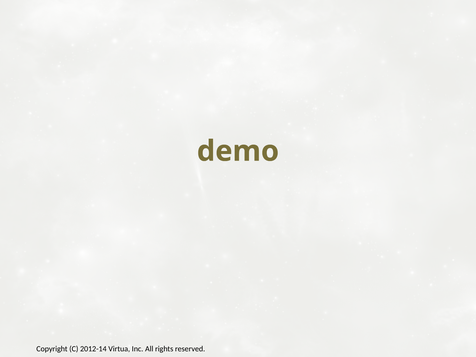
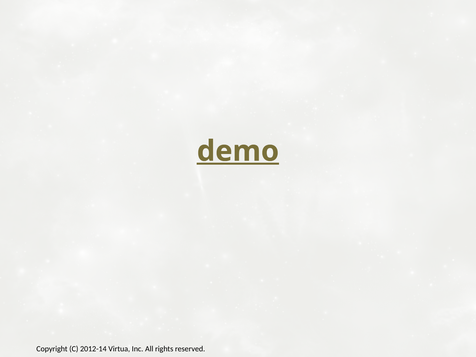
demo underline: none -> present (238, 151)
